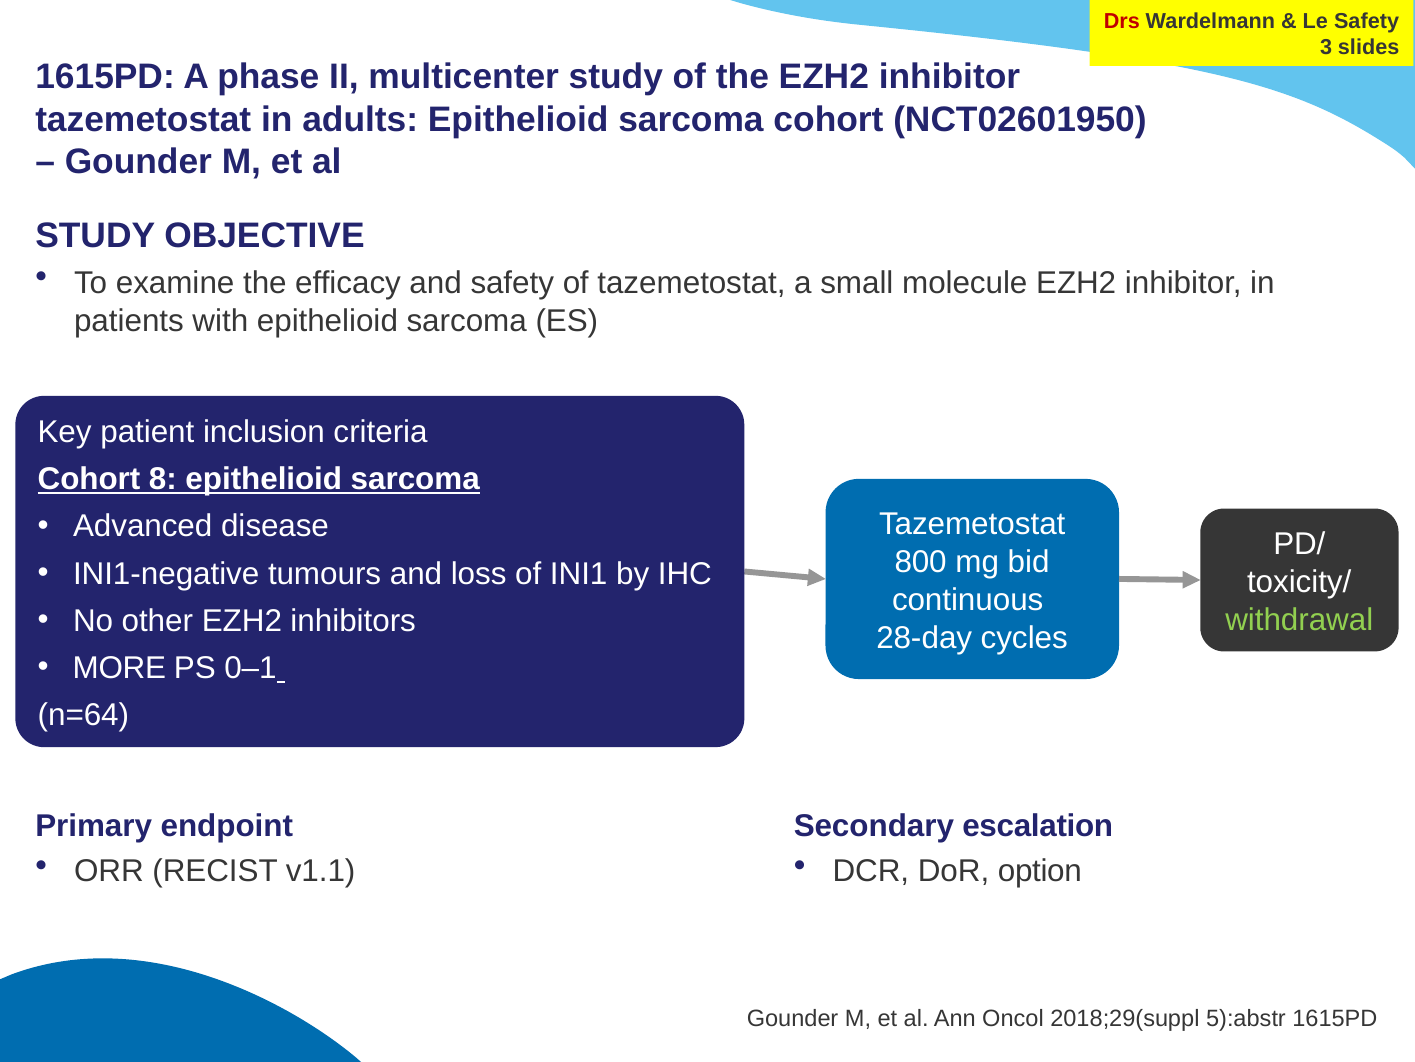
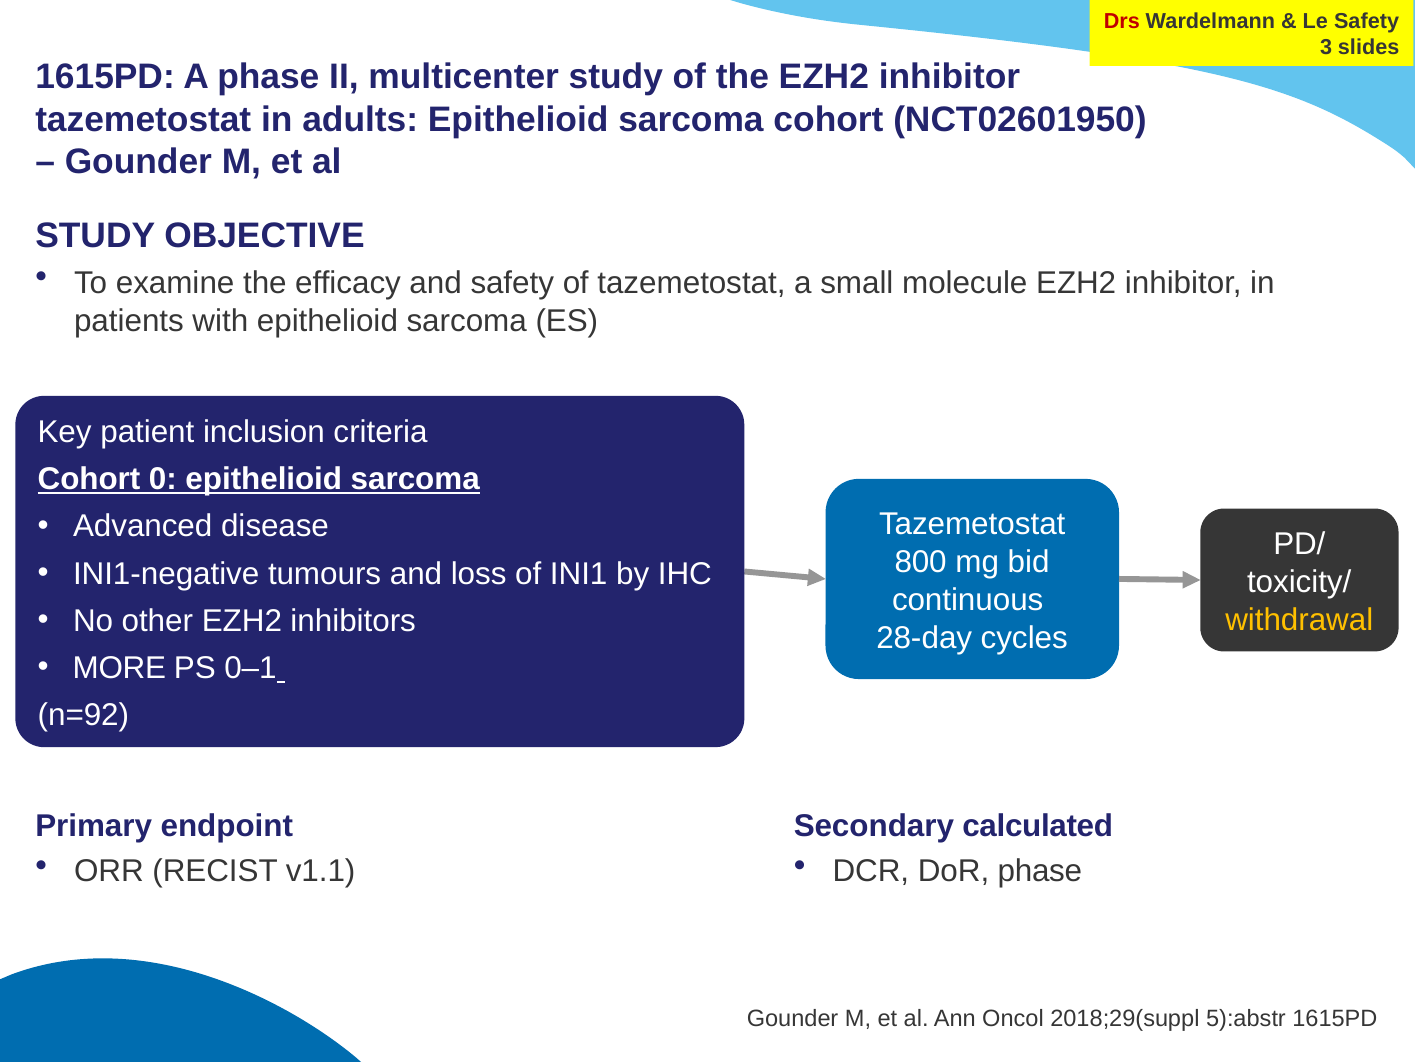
8: 8 -> 0 (163, 479)
withdrawal colour: light green -> yellow (1299, 619)
n=64: n=64 -> n=92 (83, 715)
escalation: escalation -> calculated (1038, 825)
DoR option: option -> phase (1040, 871)
